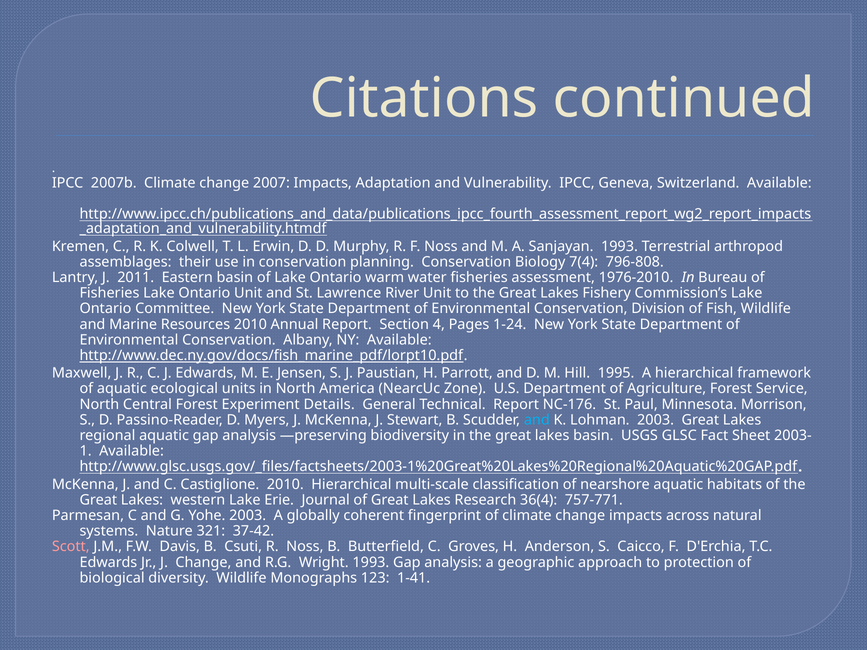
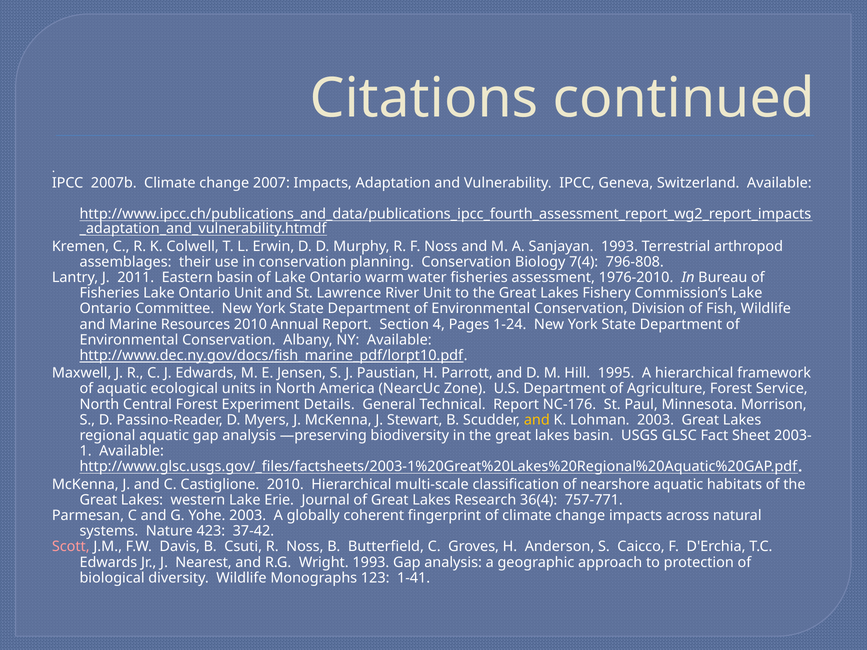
and colour: light blue -> yellow (537, 420)
321: 321 -> 423 (211, 531)
J Change: Change -> Nearest (204, 563)
